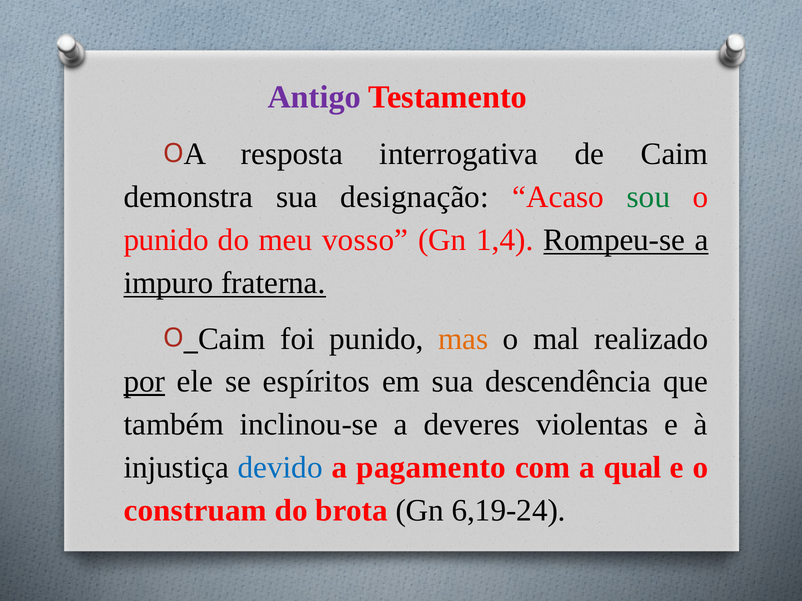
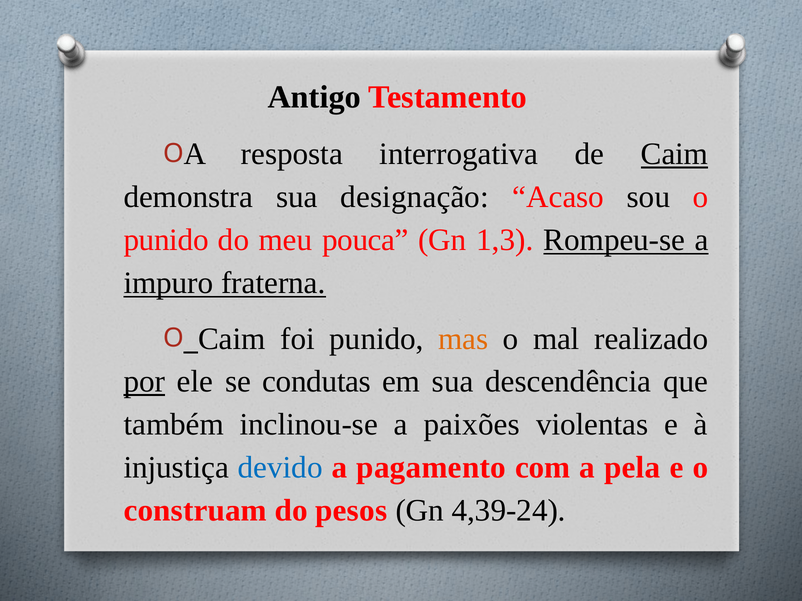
Antigo colour: purple -> black (314, 97)
Caim underline: none -> present (675, 154)
sou colour: green -> black (648, 197)
vosso: vosso -> pouca (365, 240)
1,4: 1,4 -> 1,3 (505, 240)
espíritos: espíritos -> condutas (317, 382)
deveres: deveres -> paixões (472, 425)
qual: qual -> pela (632, 468)
brota: brota -> pesos (351, 511)
6,19-24: 6,19-24 -> 4,39-24 (509, 511)
